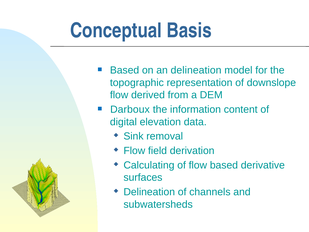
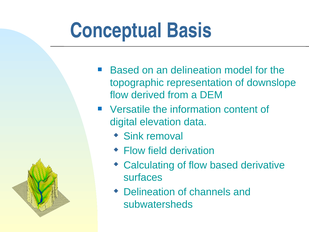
Darboux: Darboux -> Versatile (130, 109)
